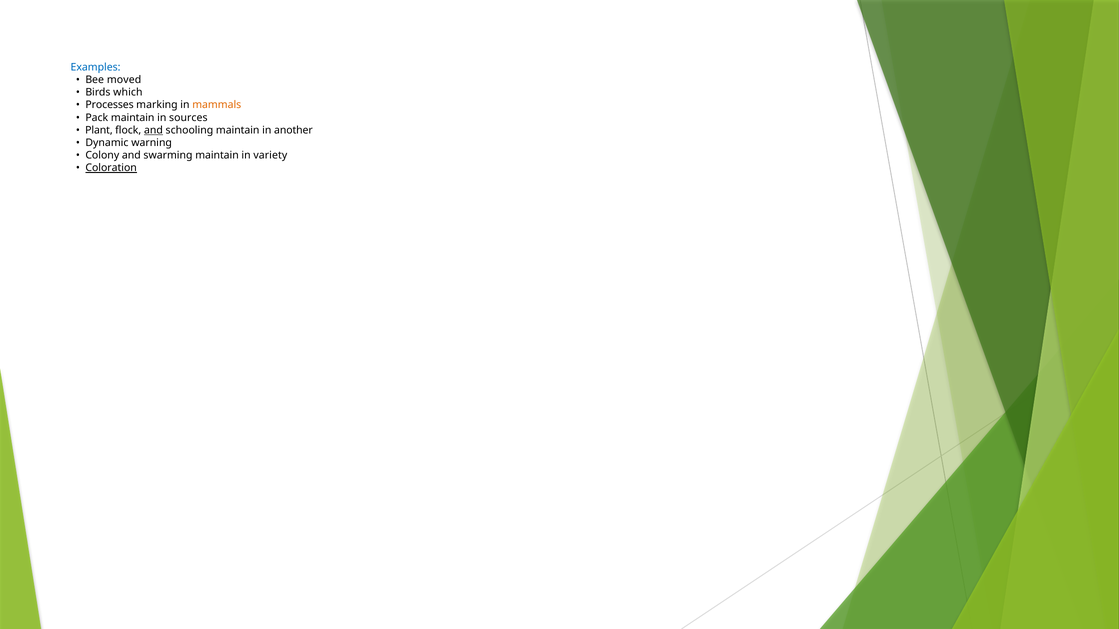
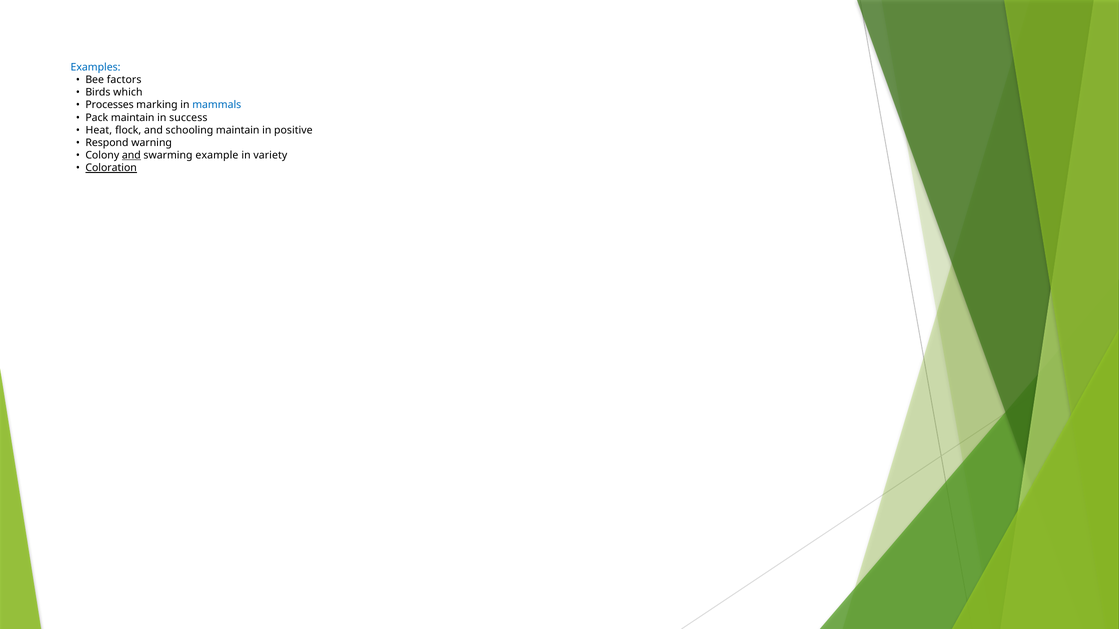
moved: moved -> factors (124, 80)
mammals colour: orange -> blue (217, 105)
sources: sources -> success (188, 118)
Plant: Plant -> Heat (99, 130)
and underline: present -> none (153, 130)
another: another -> positive (293, 130)
Dynamic: Dynamic -> Respond (107, 143)
and underline: none -> present (131, 156)
swarming maintain: maintain -> example (217, 156)
